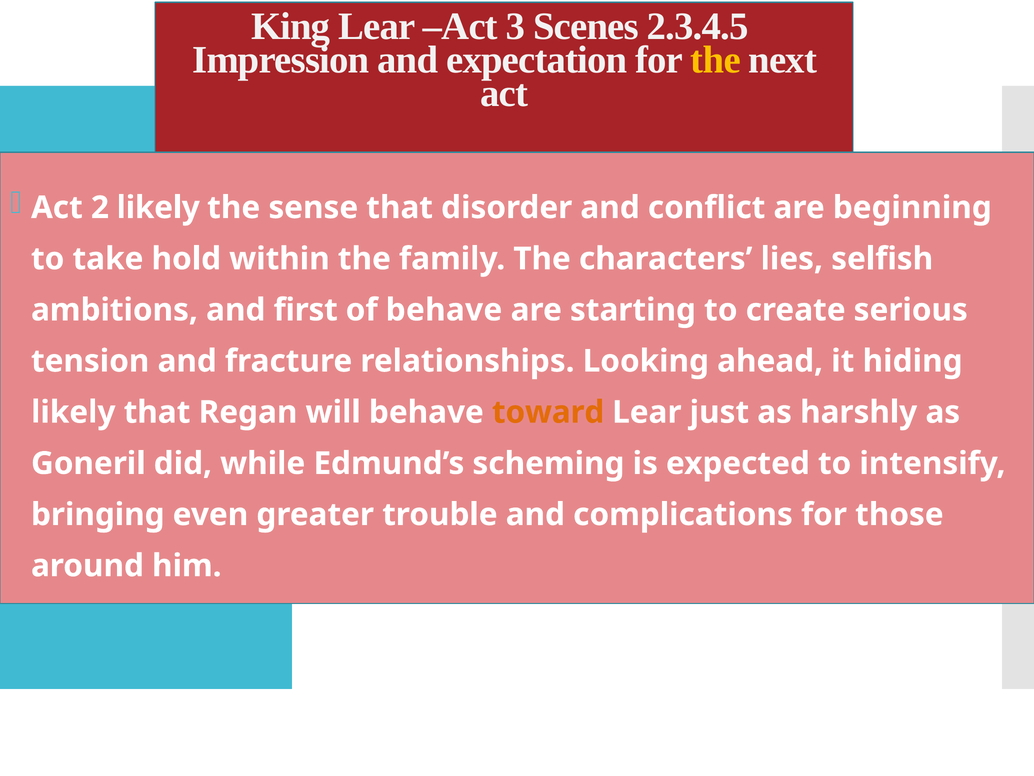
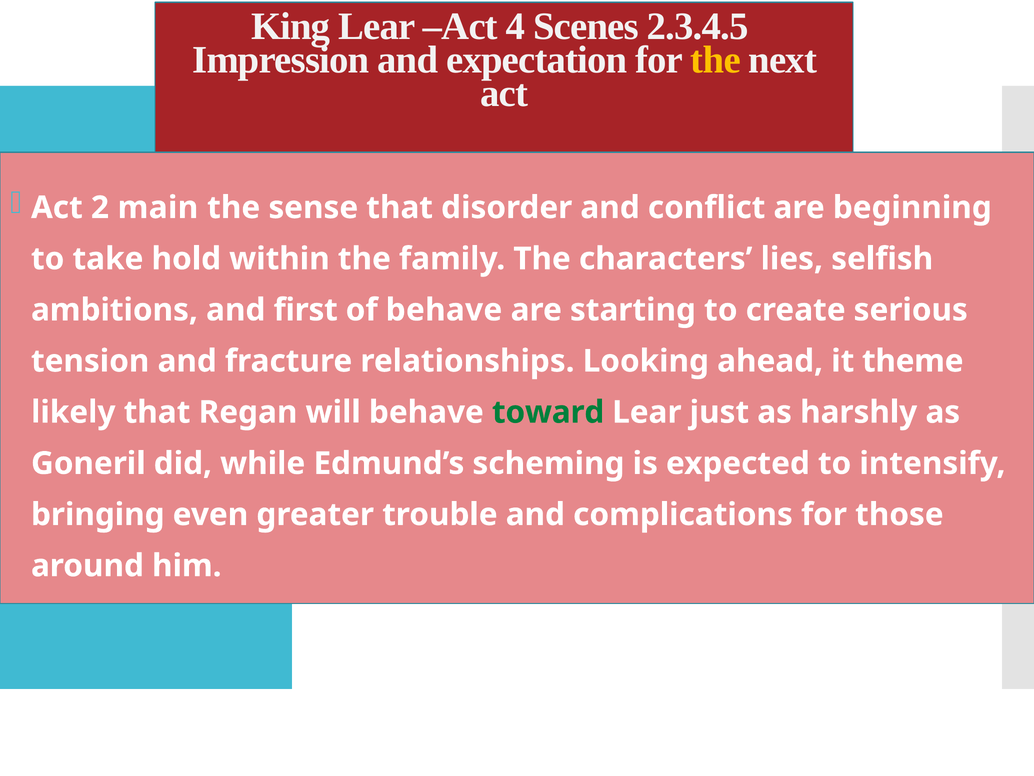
3: 3 -> 4 (515, 26)
2 likely: likely -> main (158, 208)
hiding: hiding -> theme (913, 361)
toward colour: orange -> green (548, 412)
